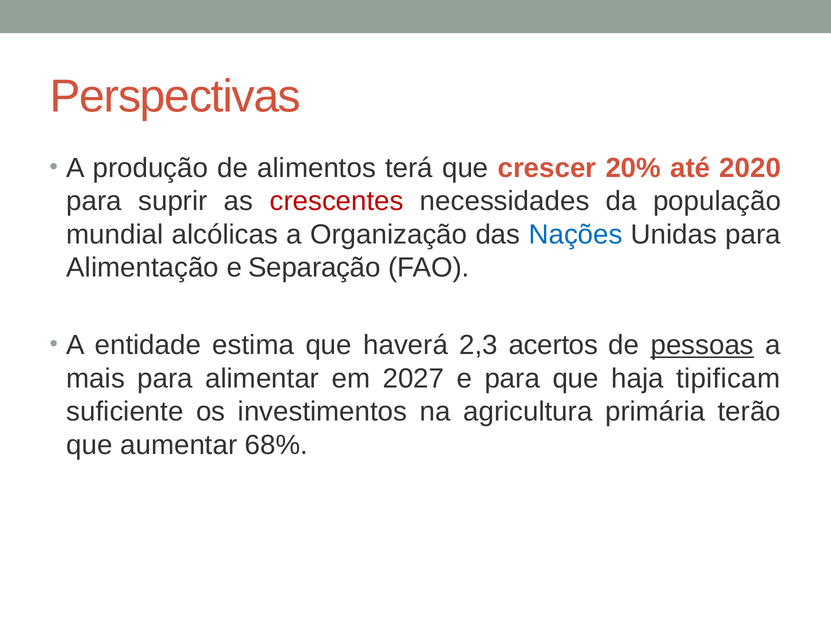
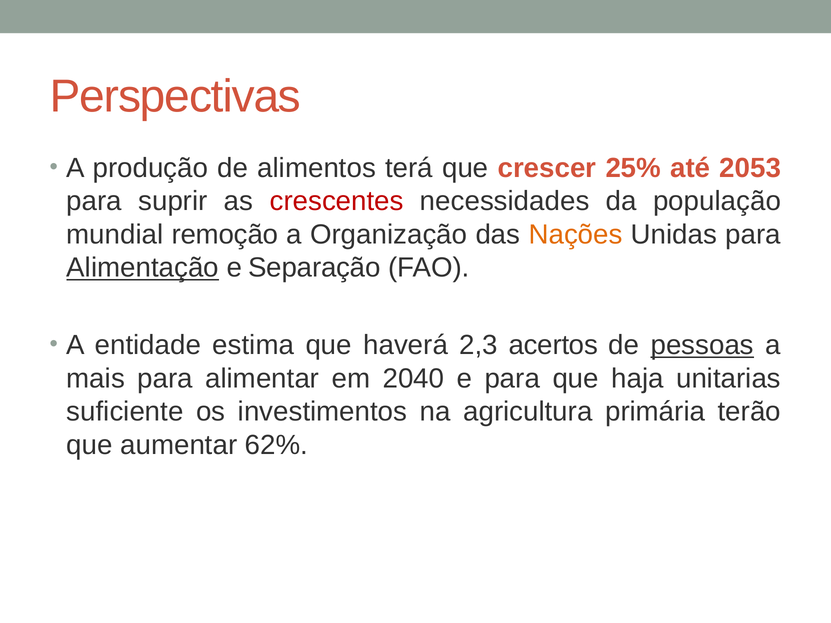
20%: 20% -> 25% (633, 168)
2020: 2020 -> 2053 (750, 168)
alcólicas: alcólicas -> remoção (225, 235)
Nações colour: blue -> orange (576, 235)
Alimentação underline: none -> present (143, 268)
2027: 2027 -> 2040 (413, 379)
tipificam: tipificam -> unitarias (728, 379)
68%: 68% -> 62% (277, 445)
